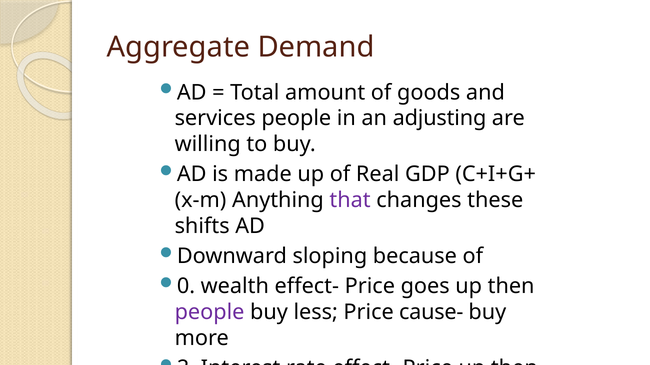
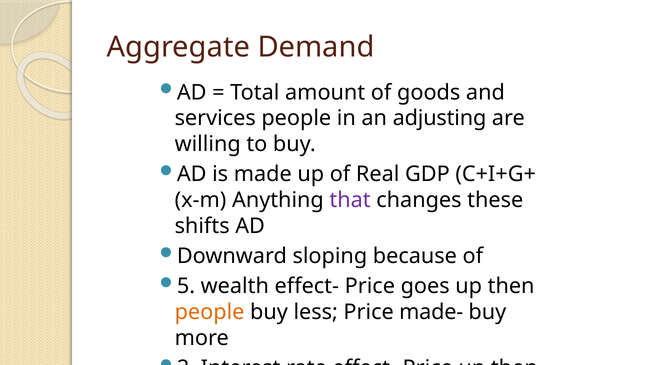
0: 0 -> 5 (186, 287)
people colour: purple -> orange (210, 313)
cause-: cause- -> made- (431, 313)
